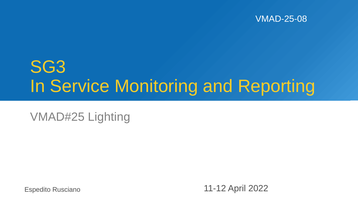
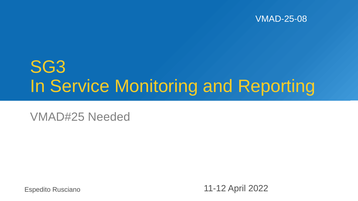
Lighting: Lighting -> Needed (109, 117)
